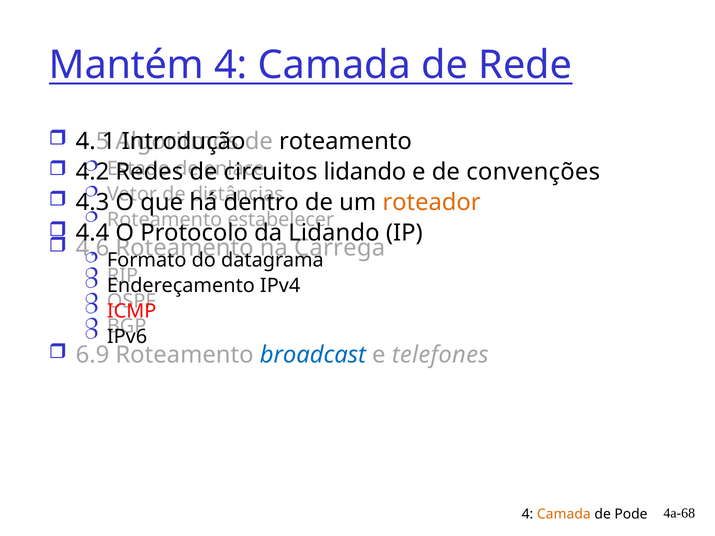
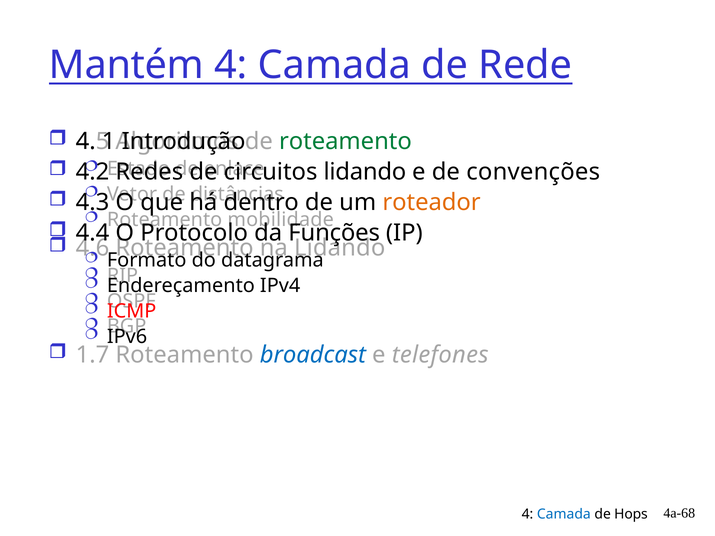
roteamento colour: black -> green (345, 141)
estabelecer: estabelecer -> mobilidade (281, 220)
da Lidando: Lidando -> Funções (334, 233)
Carrega: Carrega -> Lidando (340, 248)
6.9: 6.9 -> 1.7 (93, 355)
Camada colour: orange -> blue (564, 514)
Pode: Pode -> Hops (631, 514)
